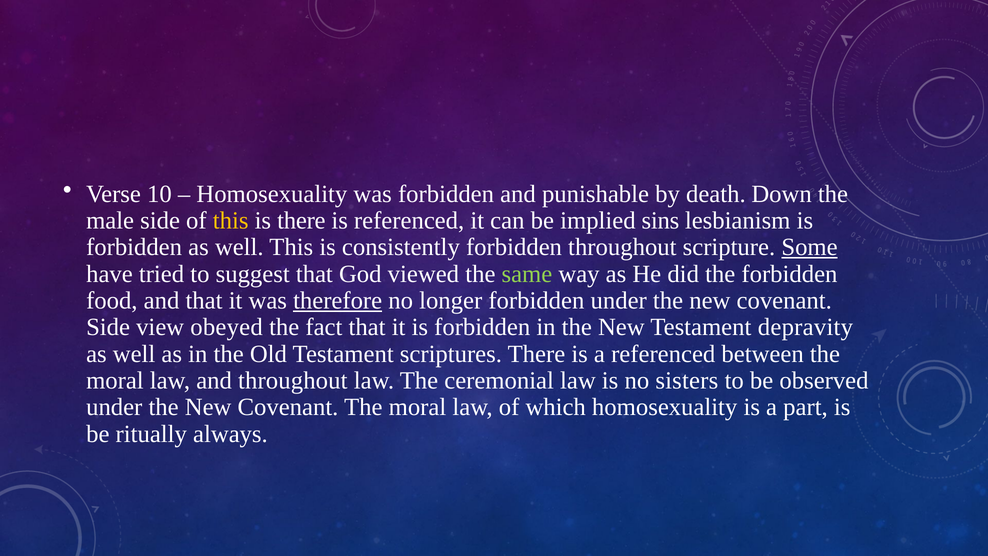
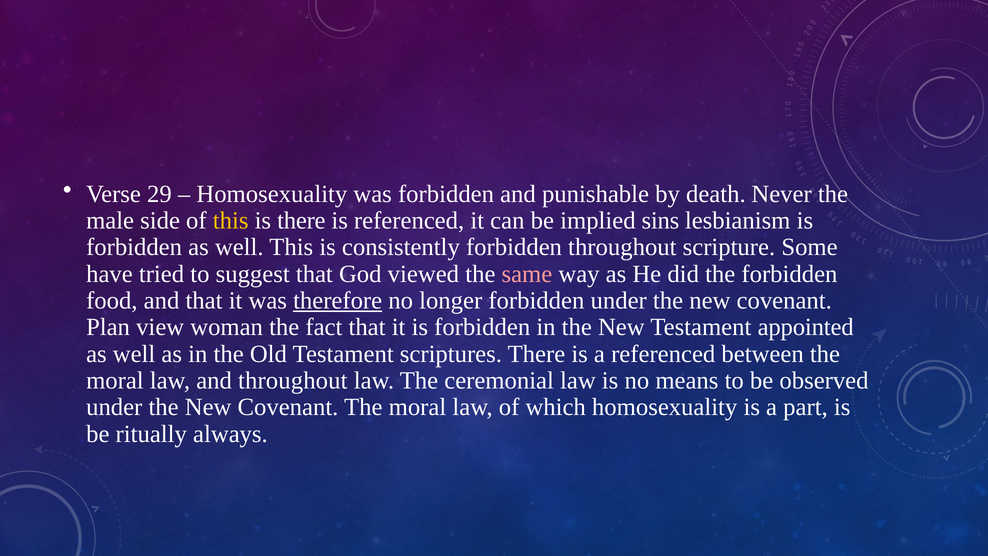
10: 10 -> 29 (159, 194)
Down: Down -> Never (782, 194)
Some underline: present -> none (810, 247)
same colour: light green -> pink (527, 274)
Side: Side -> Plan (108, 327)
obeyed: obeyed -> woman (227, 327)
depravity: depravity -> appointed (806, 327)
sisters: sisters -> means (687, 380)
